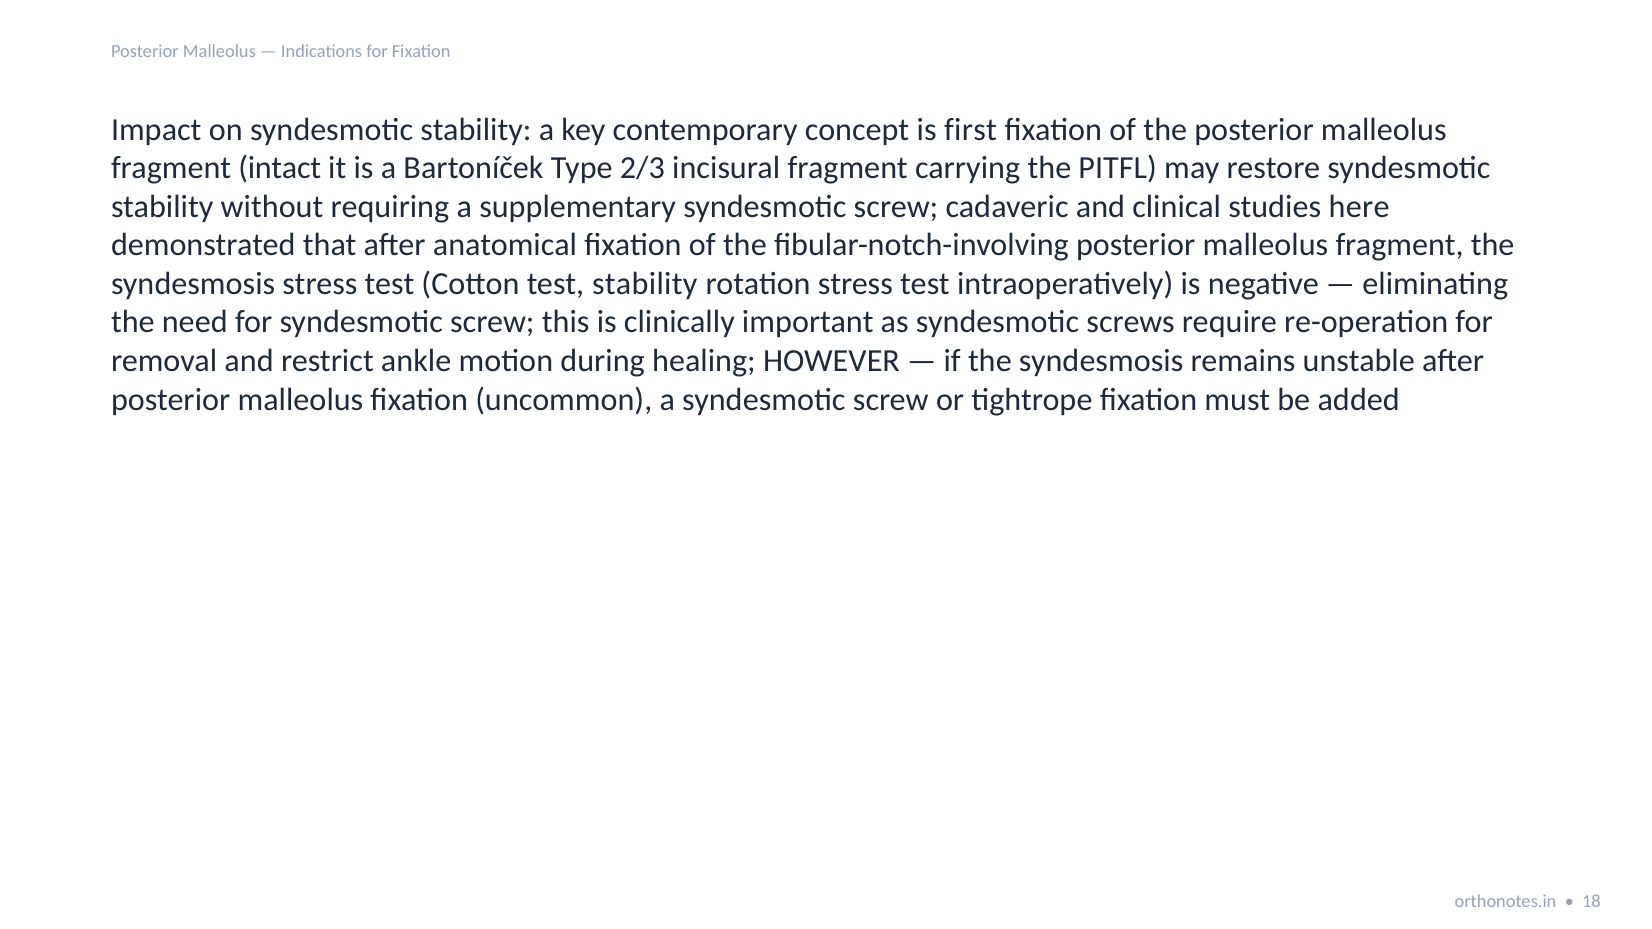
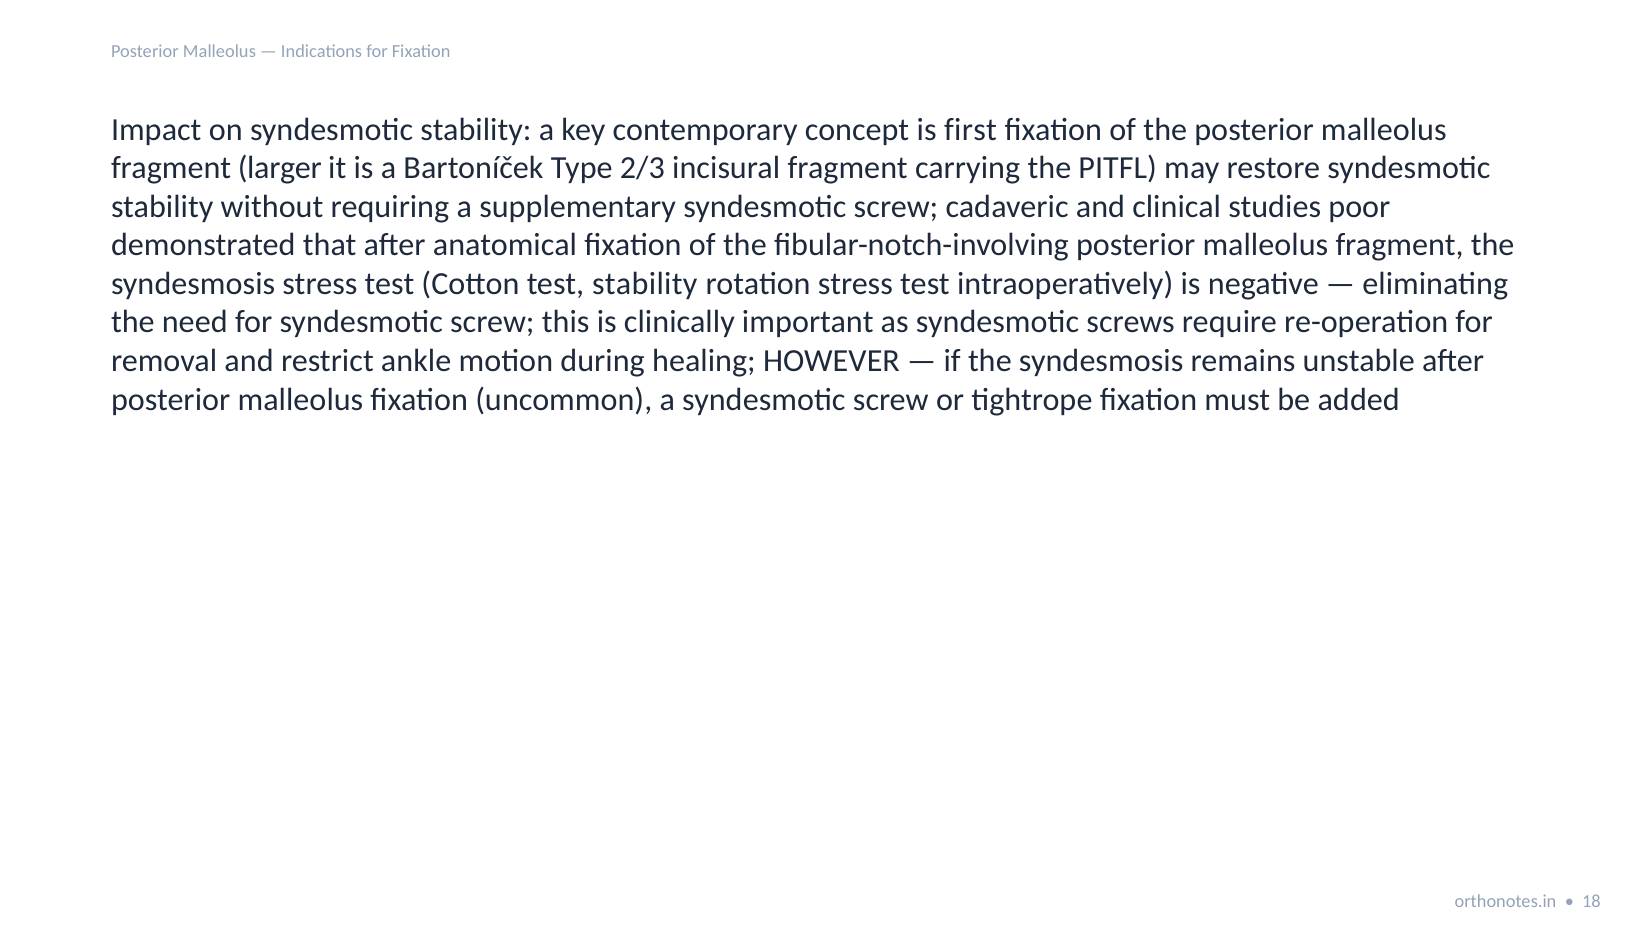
intact: intact -> larger (280, 168)
here: here -> poor (1359, 207)
